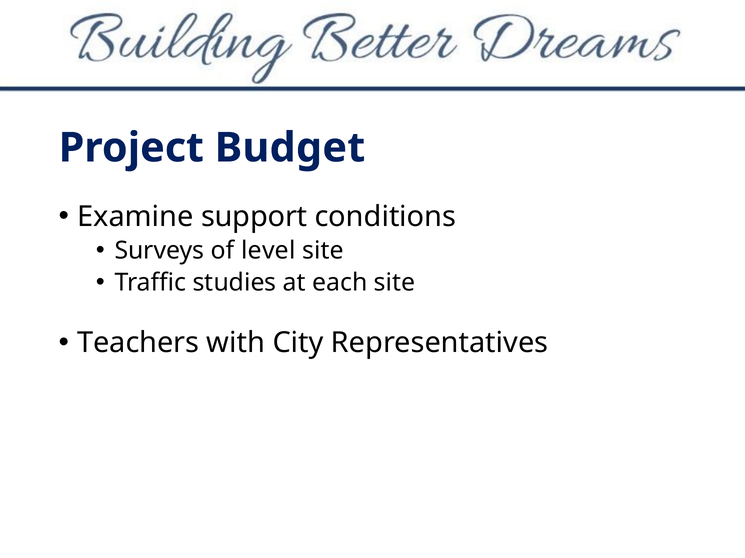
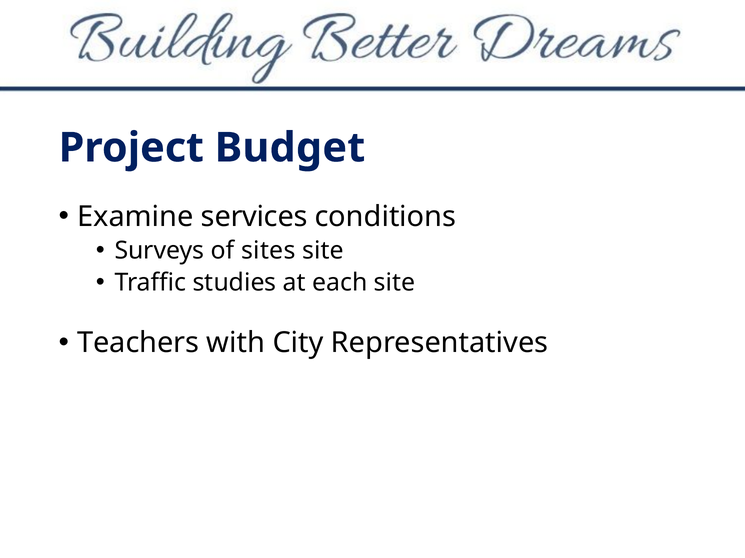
support: support -> services (254, 217)
level: level -> sites (268, 251)
